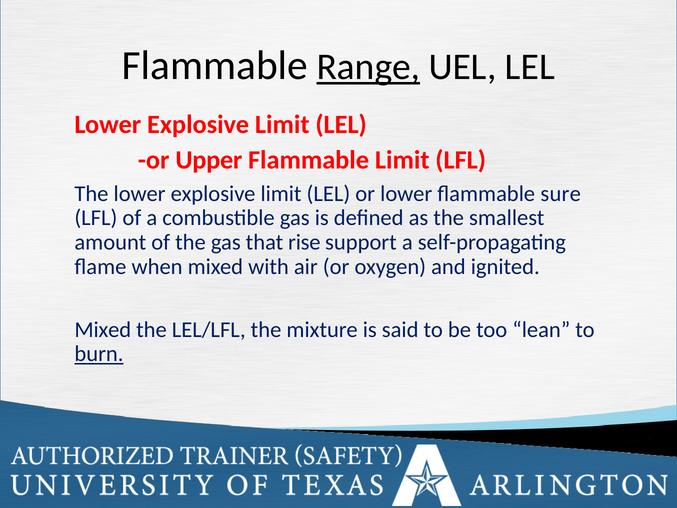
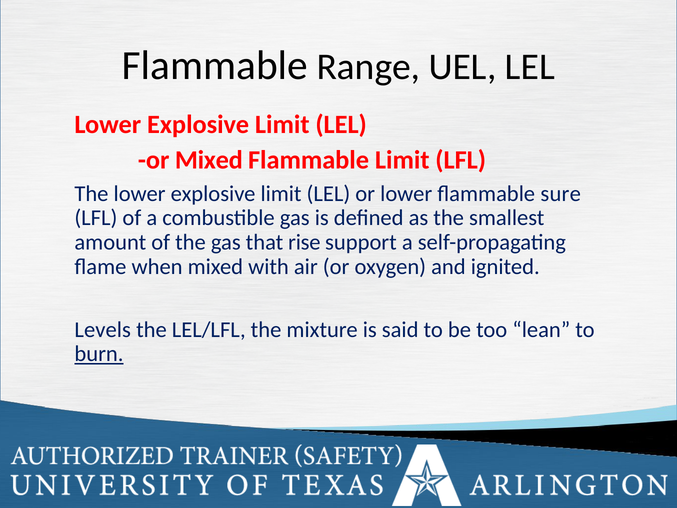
Range underline: present -> none (368, 67)
or Upper: Upper -> Mixed (209, 160)
Mixed: Mixed -> Levels (103, 329)
